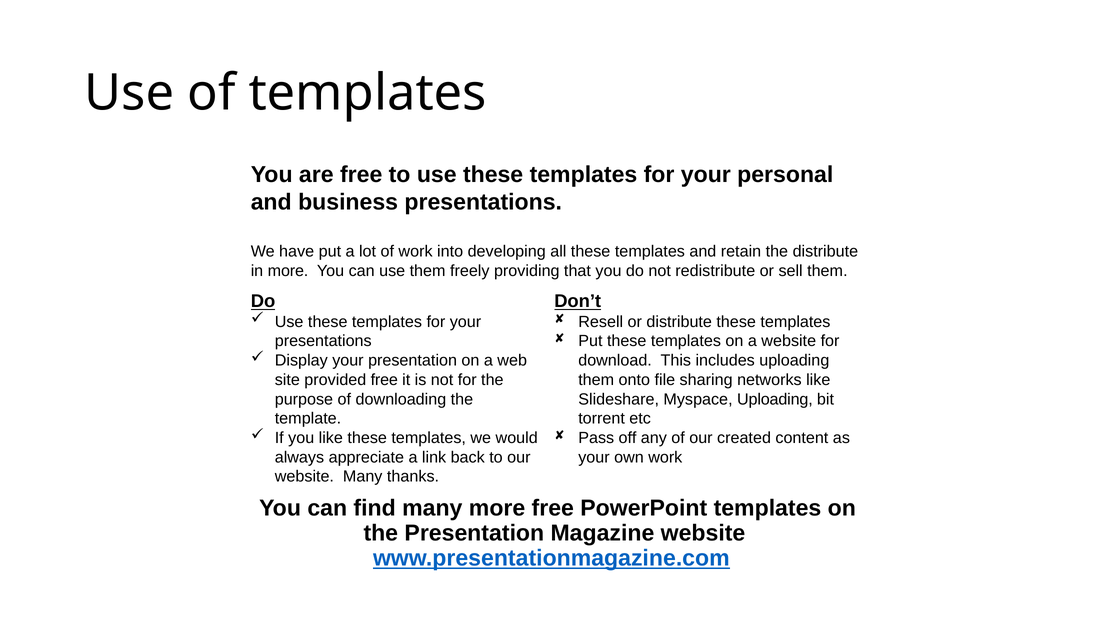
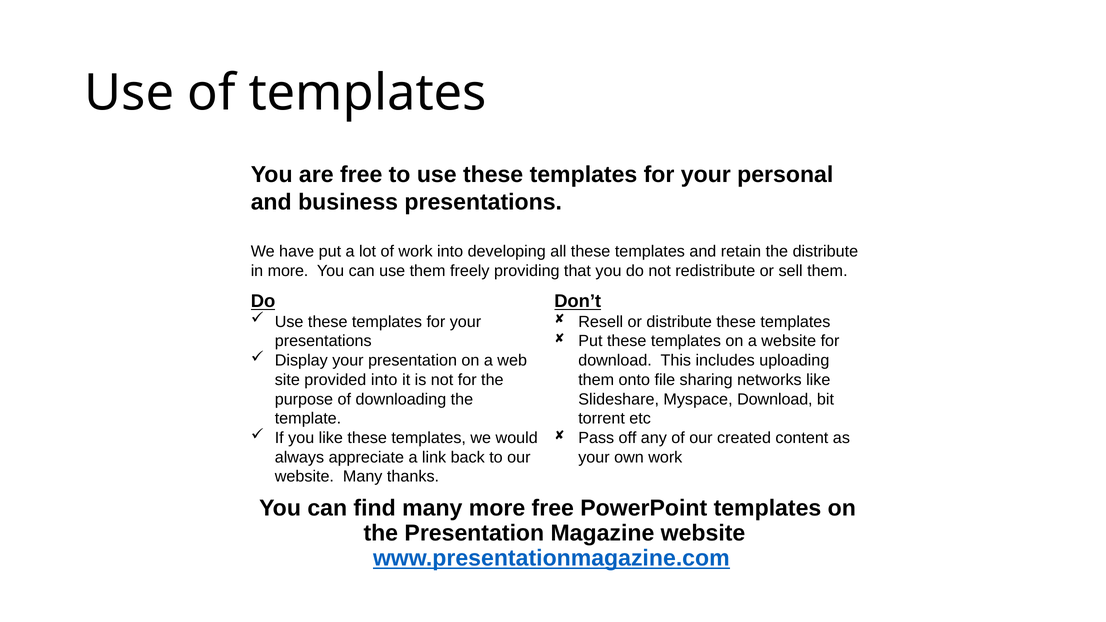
provided free: free -> into (384, 380)
Myspace Uploading: Uploading -> Download (775, 399)
